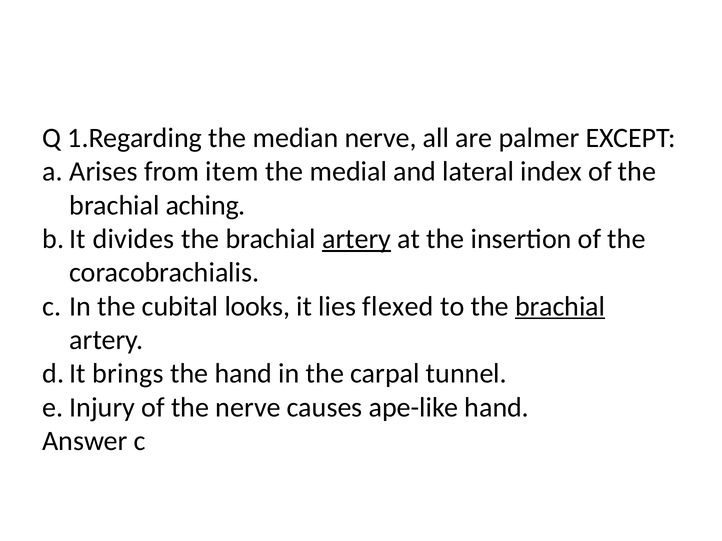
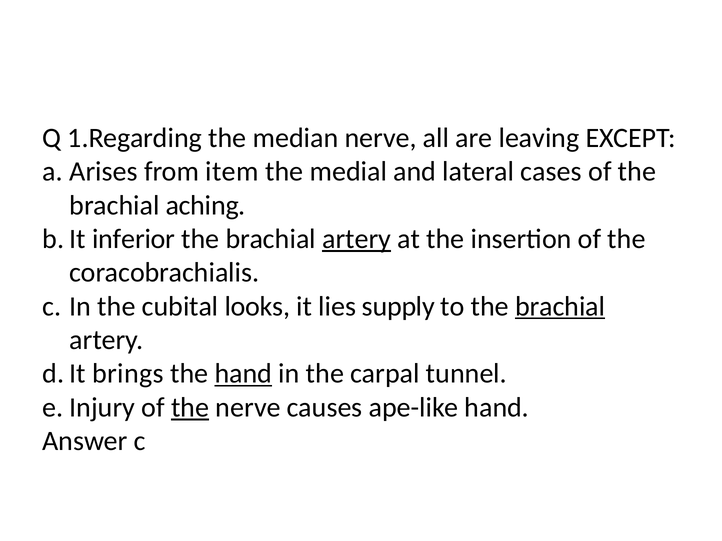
palmer: palmer -> leaving (539, 138)
index: index -> cases (551, 172)
divides: divides -> inferior (134, 239)
flexed: flexed -> supply (398, 307)
hand underline: none -> present (243, 374)
the underline: none -> present (190, 408)
